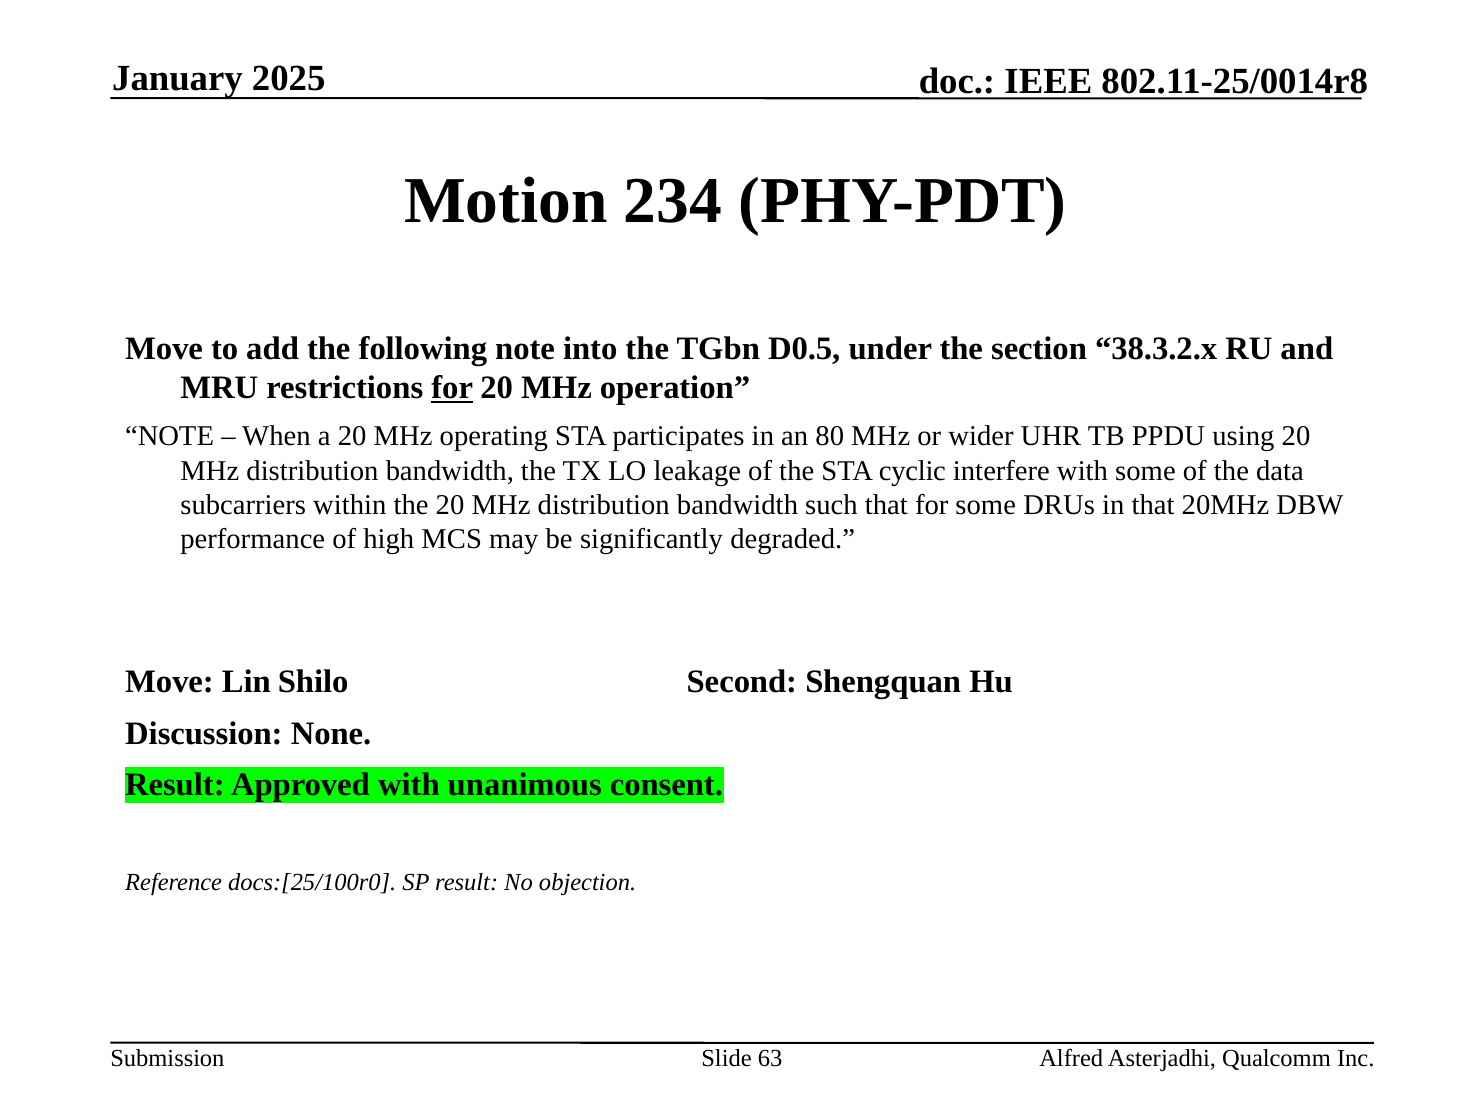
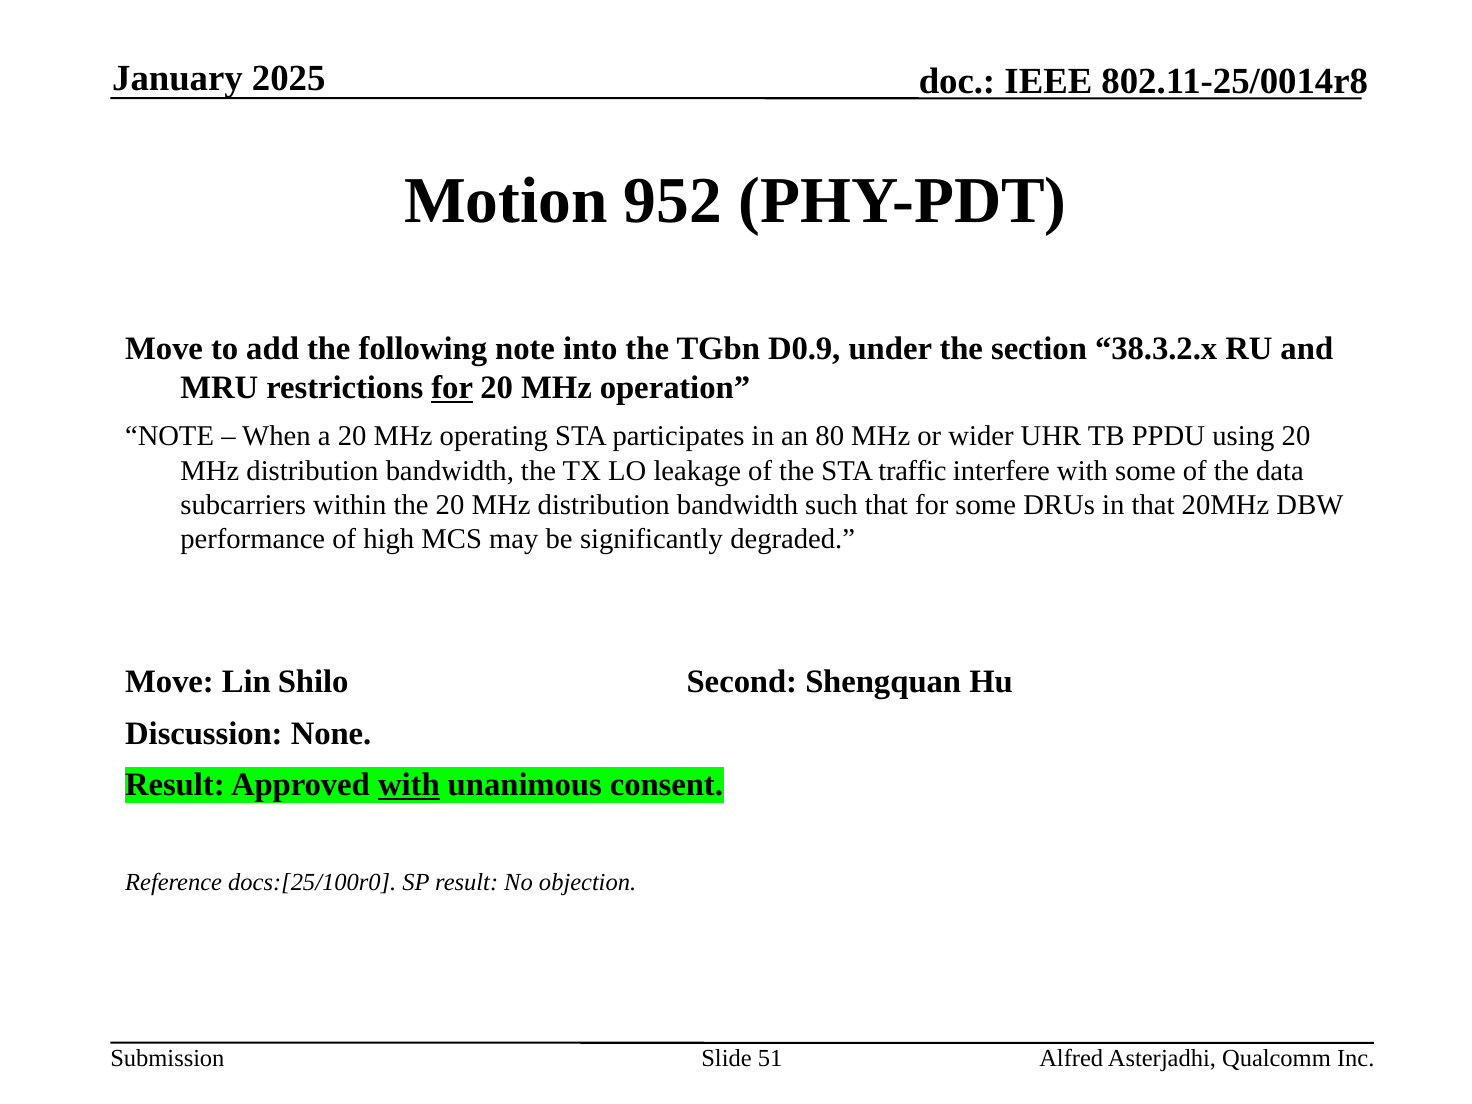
234: 234 -> 952 (673, 201)
D0.5: D0.5 -> D0.9 (804, 348)
cyclic: cyclic -> traffic (912, 471)
with underline: none -> present (409, 785)
63: 63 -> 51 (770, 1059)
